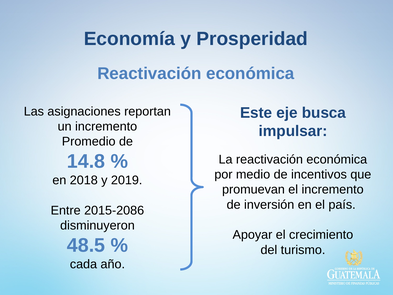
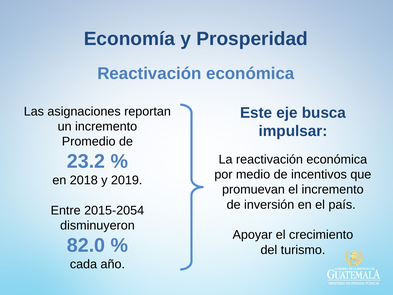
14.8: 14.8 -> 23.2 (86, 161)
2015-2086: 2015-2086 -> 2015-2054 (114, 210)
48.5: 48.5 -> 82.0 (86, 245)
